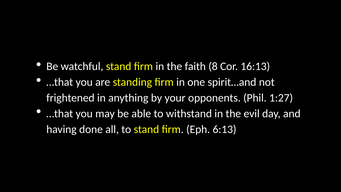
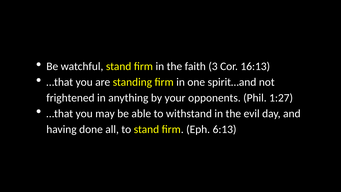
8: 8 -> 3 (213, 66)
